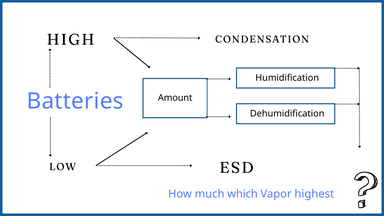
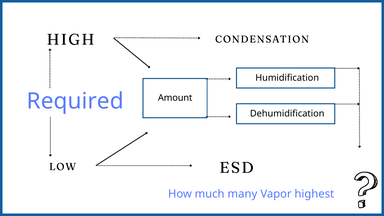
Batteries: Batteries -> Required (75, 101)
which: which -> many (242, 194)
